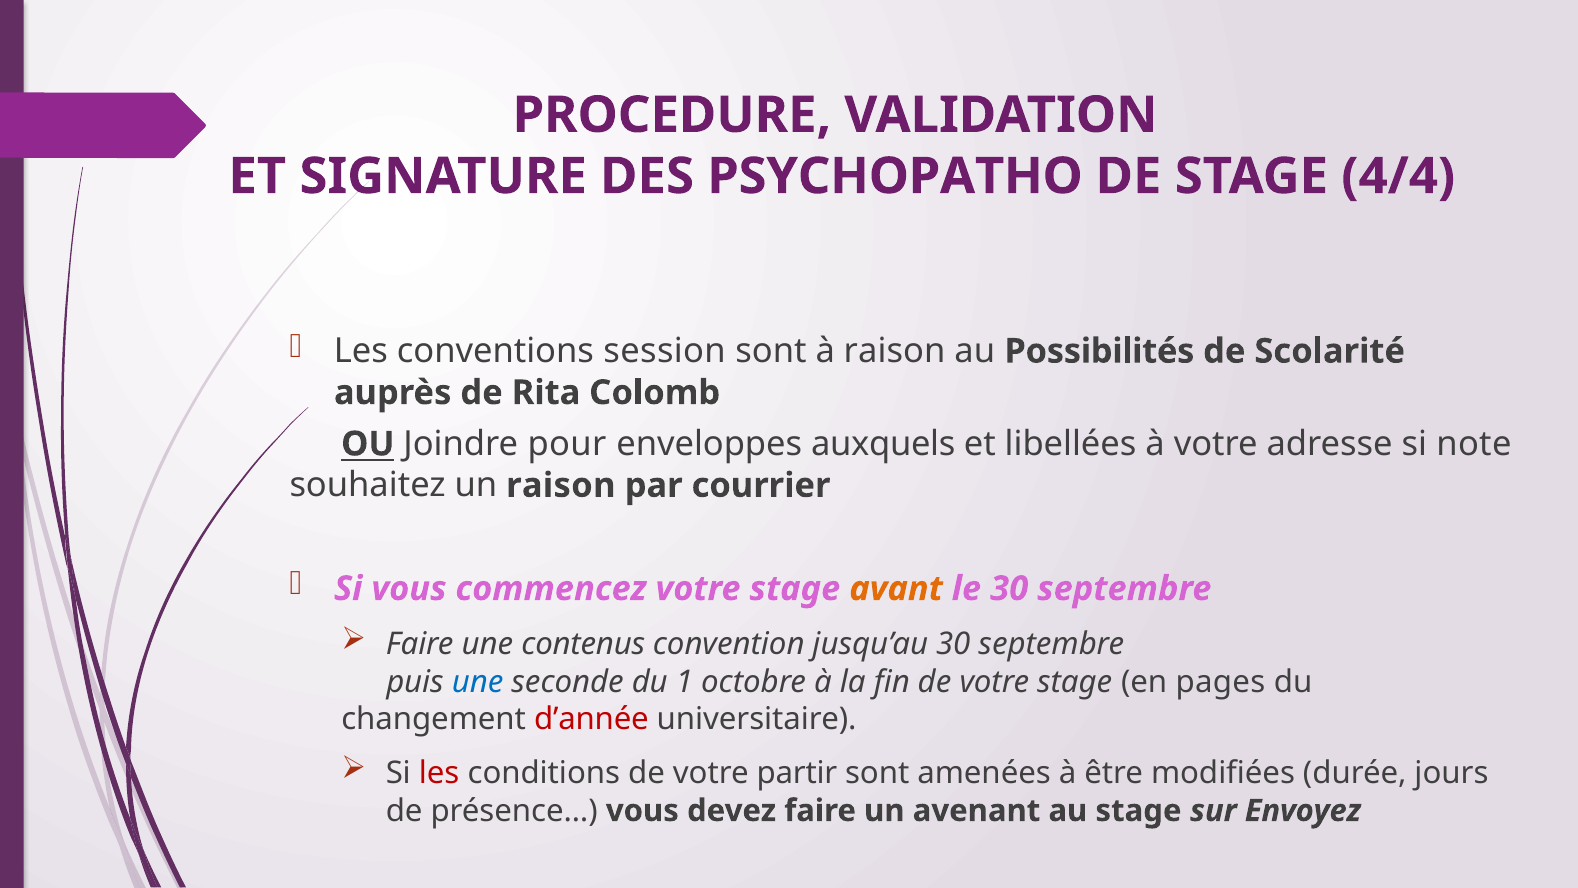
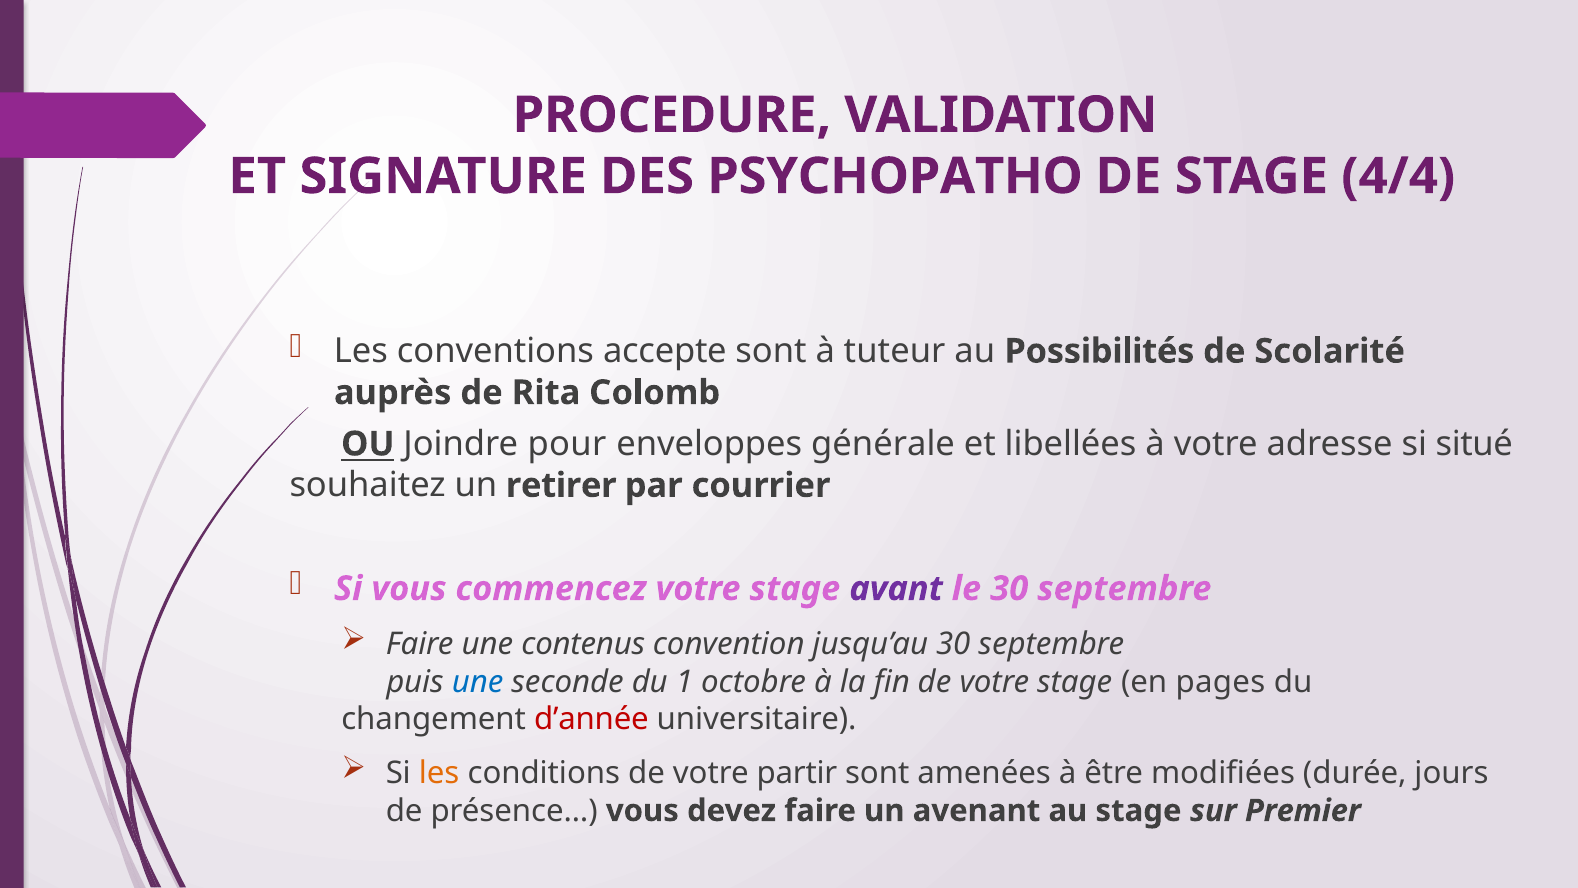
session: session -> accepte (665, 351)
à raison: raison -> tuteur (895, 351)
auxquels: auxquels -> générale (883, 444)
note: note -> situé (1474, 444)
un raison: raison -> retirer (561, 485)
avant colour: orange -> purple (896, 588)
les colour: red -> orange (439, 773)
Envoyez: Envoyez -> Premier (1303, 810)
